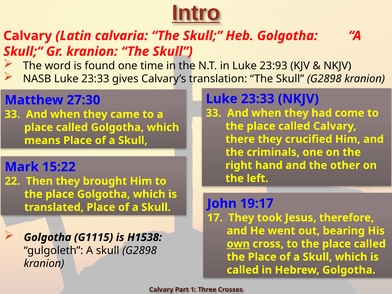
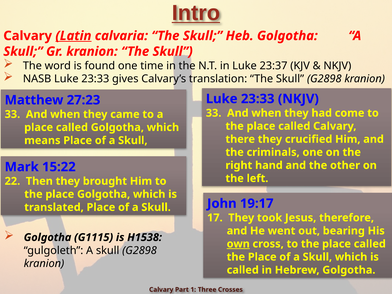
Latin underline: none -> present (73, 36)
23:93: 23:93 -> 23:37 (274, 66)
27:30: 27:30 -> 27:23 (84, 100)
